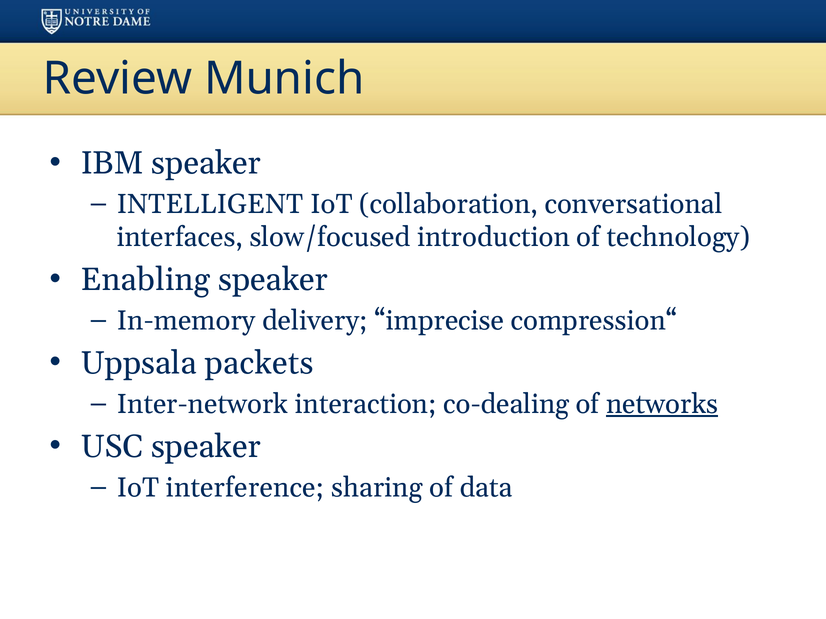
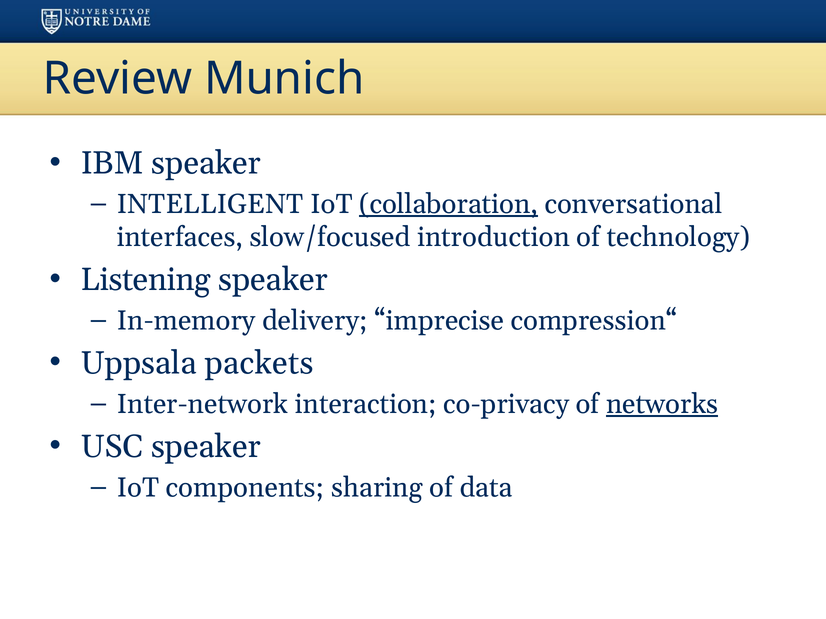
collaboration underline: none -> present (449, 204)
Enabling: Enabling -> Listening (146, 280)
co-dealing: co-dealing -> co-privacy (506, 404)
interference: interference -> components (245, 488)
